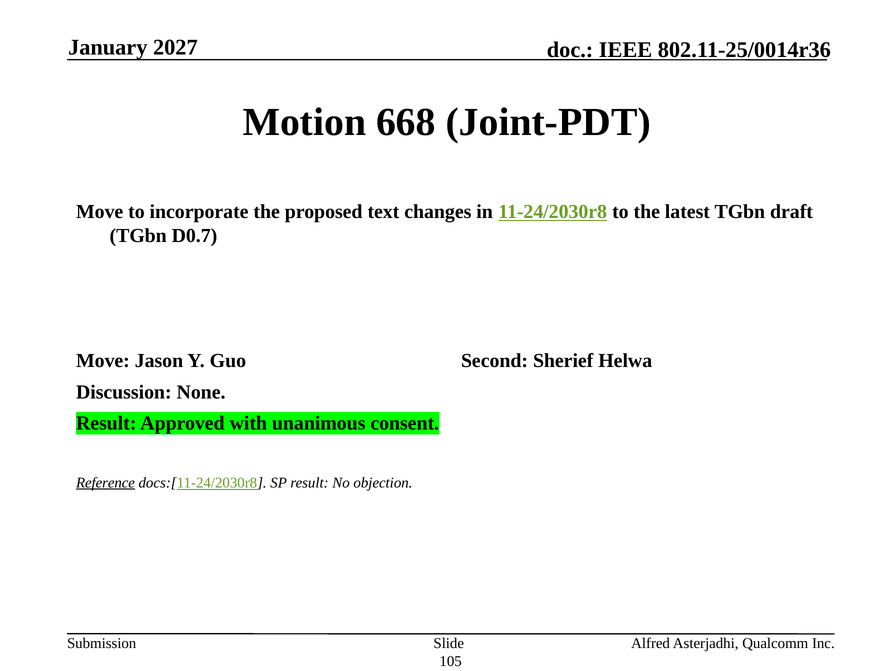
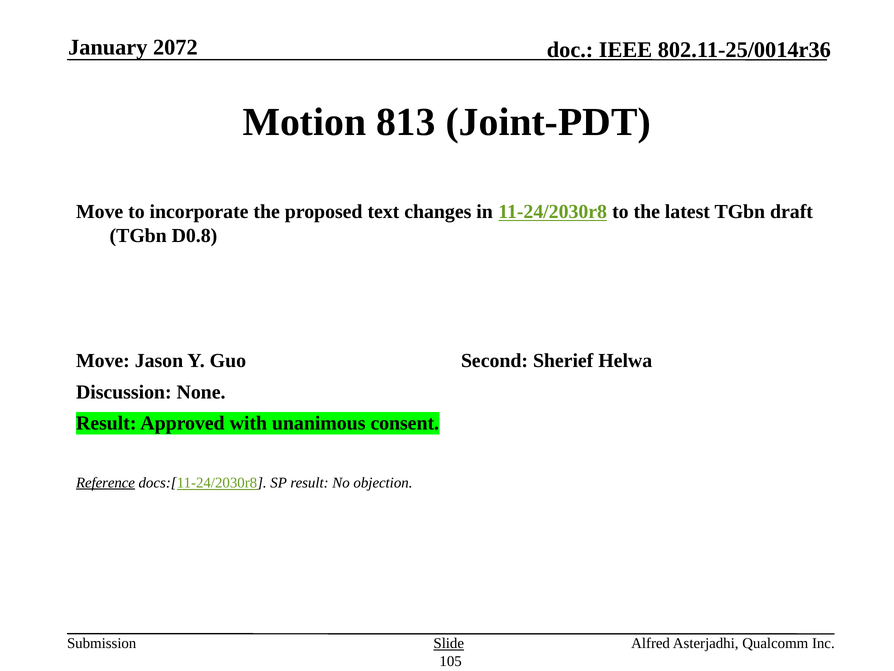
2027: 2027 -> 2072 (175, 47)
668: 668 -> 813 (406, 122)
D0.7: D0.7 -> D0.8 (194, 235)
Slide underline: none -> present (449, 643)
